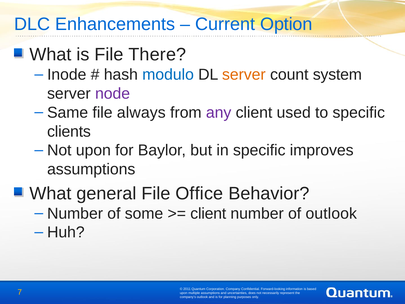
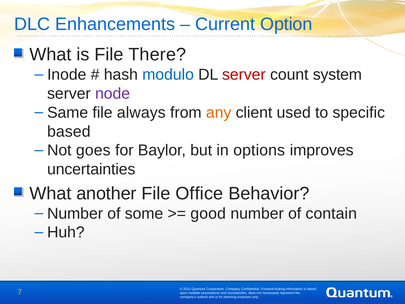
server colour: orange -> red (244, 75)
any colour: purple -> orange (219, 113)
clients: clients -> based (69, 131)
Not upon: upon -> goes (93, 150)
in specific: specific -> options (259, 150)
assumptions: assumptions -> uncertainties (91, 169)
general: general -> another (106, 193)
client: client -> good (208, 213)
of outlook: outlook -> contain (331, 213)
